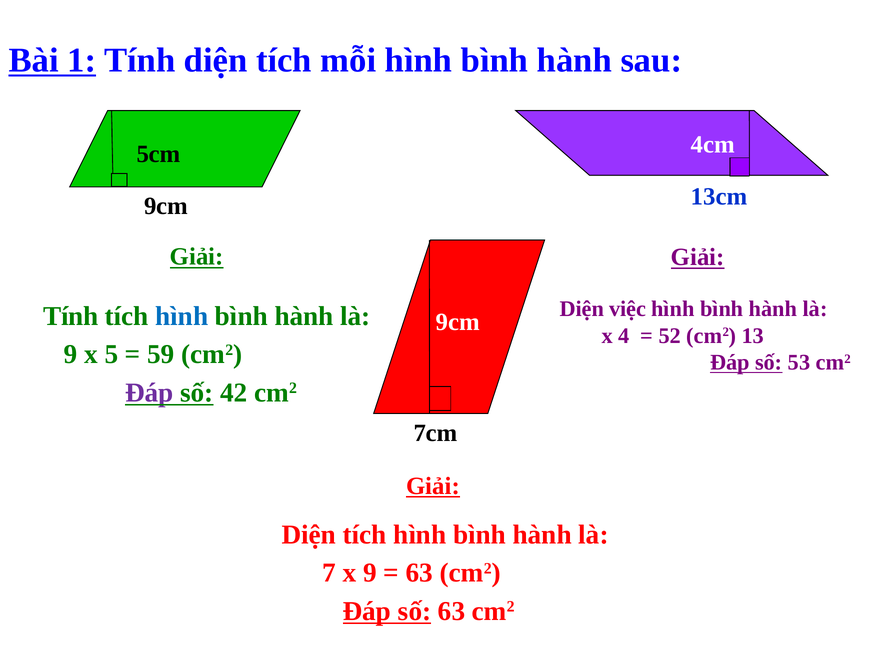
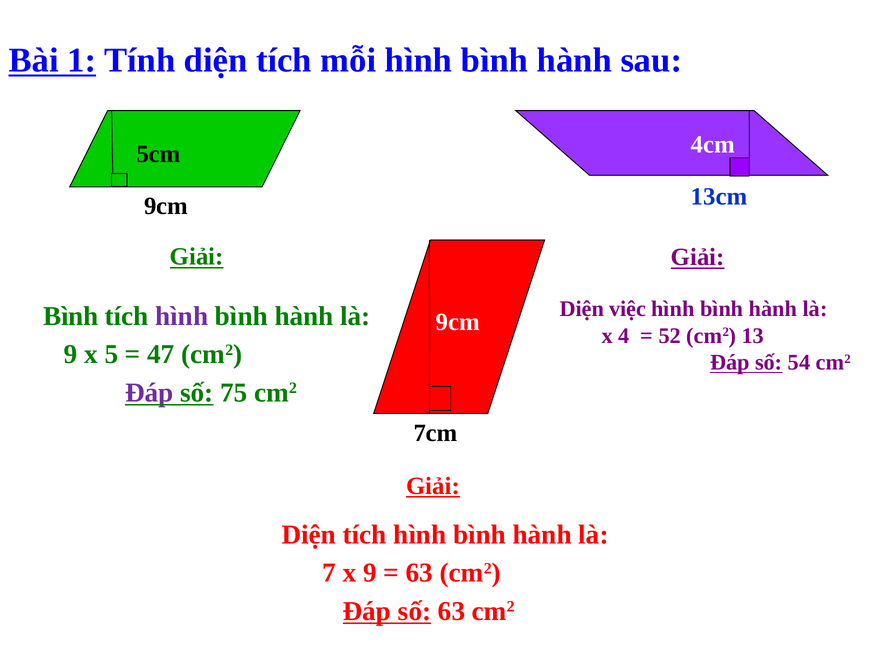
Tính: Tính -> Bình (71, 316)
hình colour: blue -> purple (182, 316)
59: 59 -> 47 (161, 354)
53: 53 -> 54 (799, 363)
42: 42 -> 75 (234, 393)
